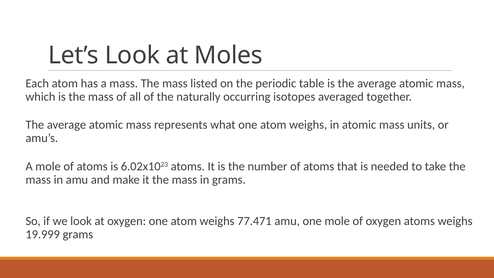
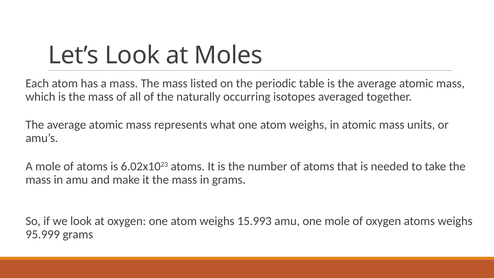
77.471: 77.471 -> 15.993 (254, 221)
19.999: 19.999 -> 95.999 (43, 234)
